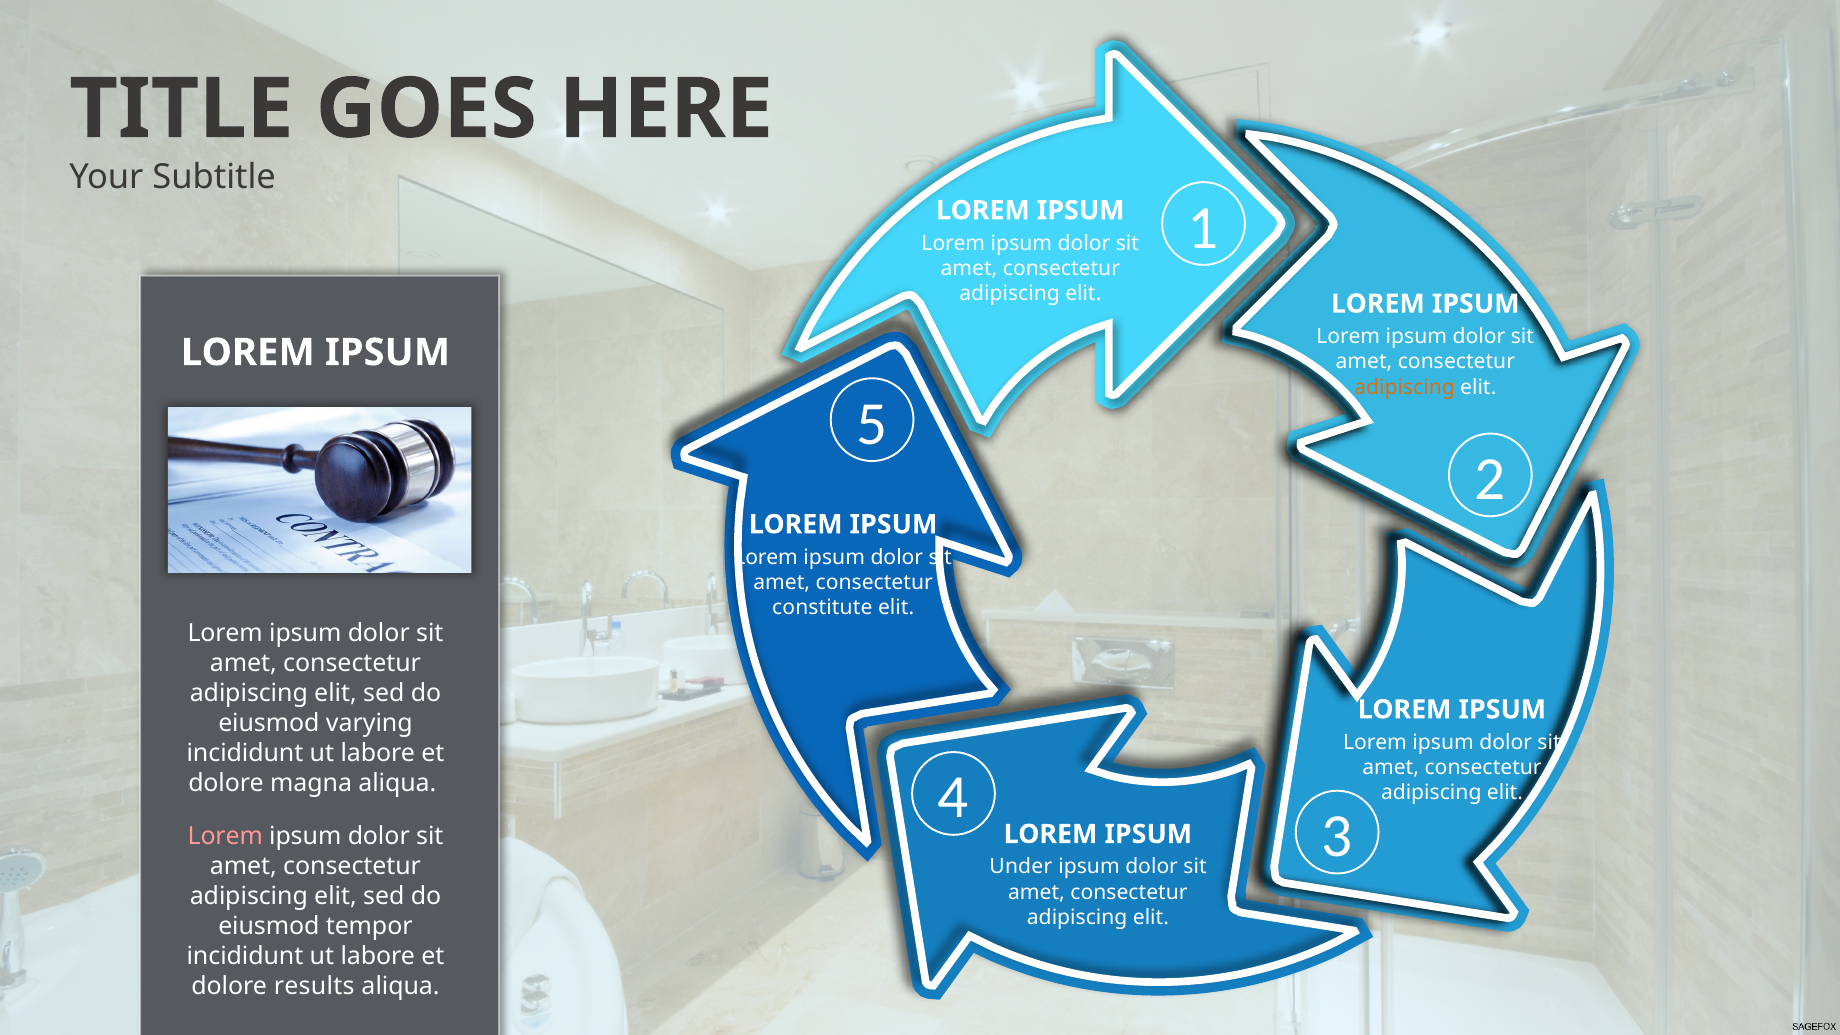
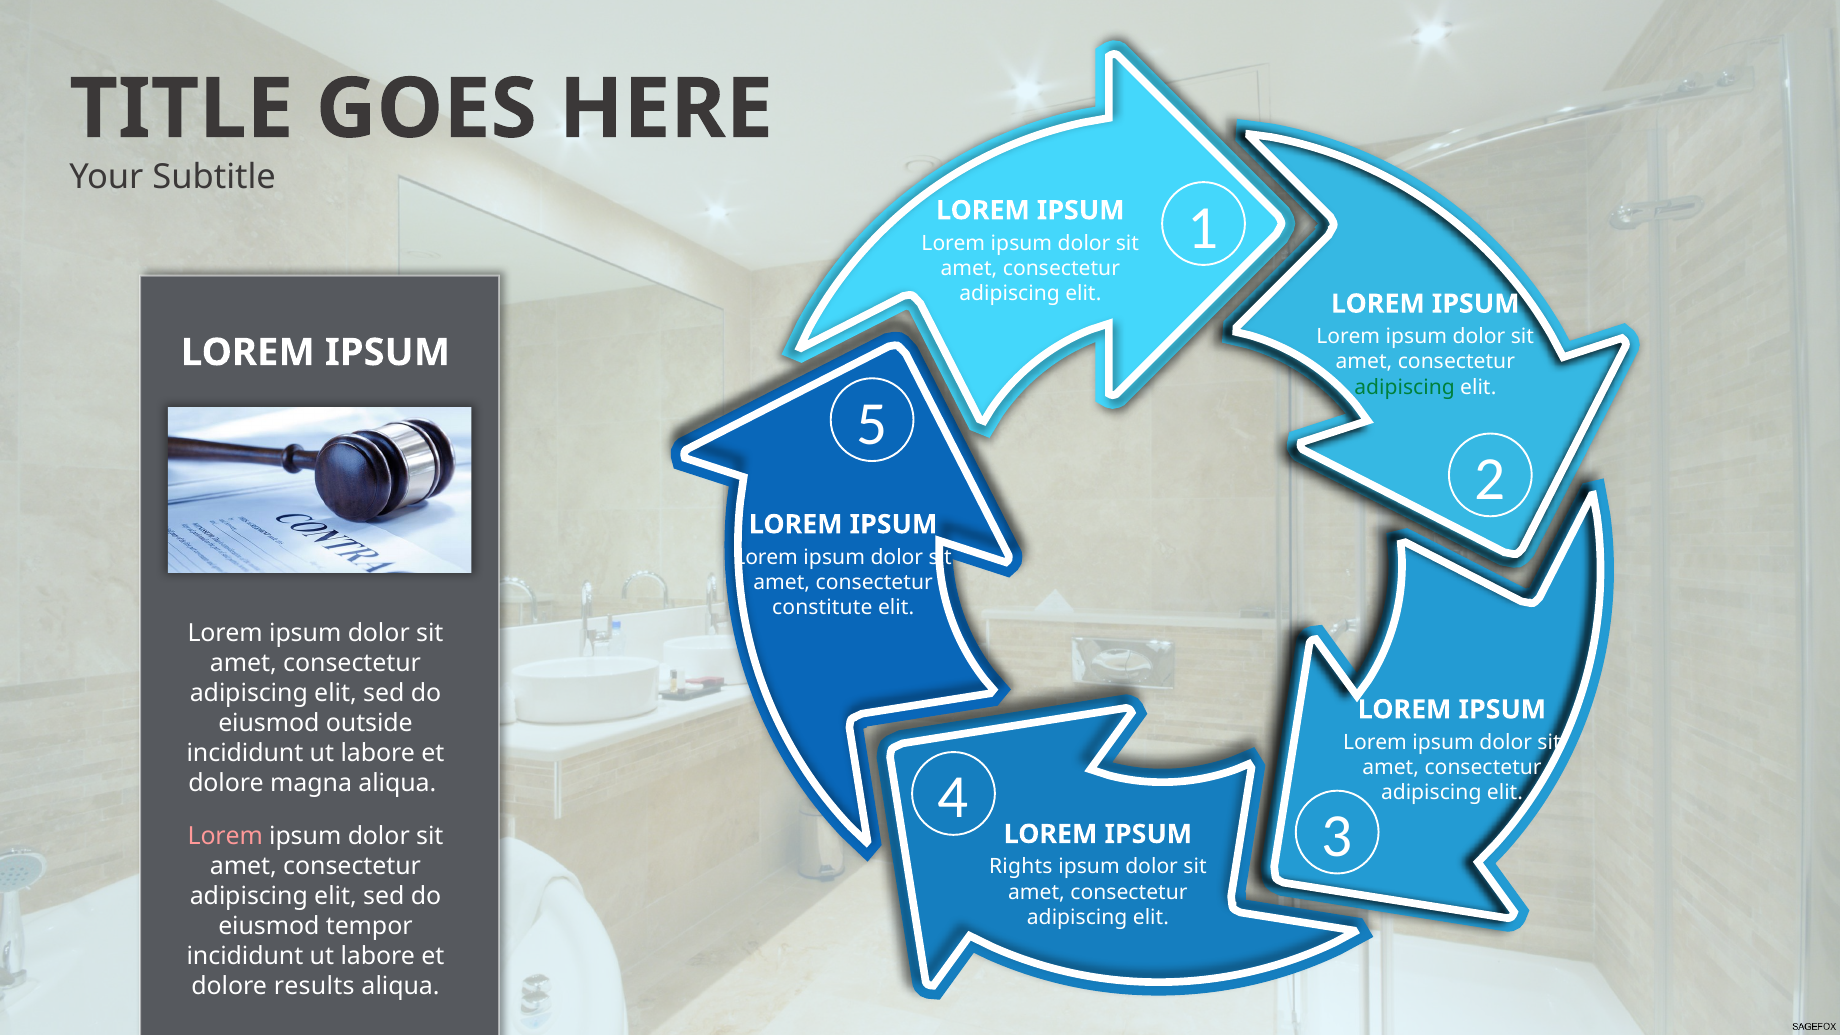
adipiscing colour: orange -> green (1405, 387)
varying: varying -> outside (369, 723)
Under: Under -> Rights (1021, 867)
